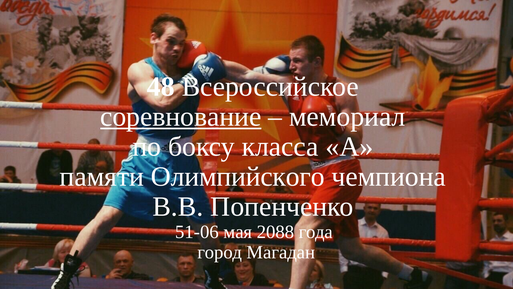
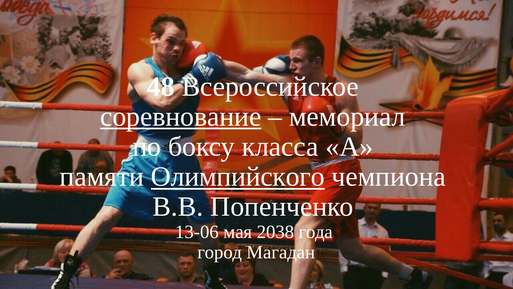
Олимпийского underline: none -> present (238, 176)
51-06: 51-06 -> 13-06 (197, 232)
2088: 2088 -> 2038 (276, 232)
